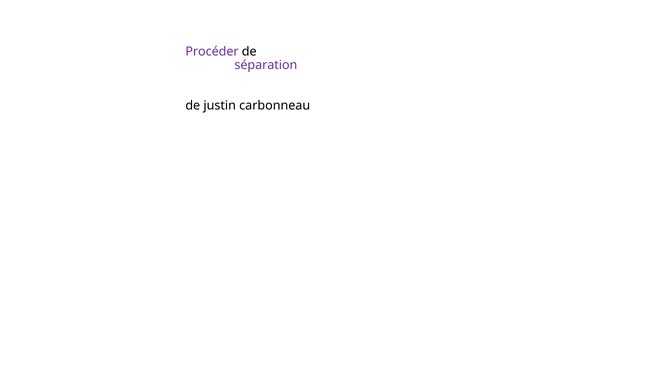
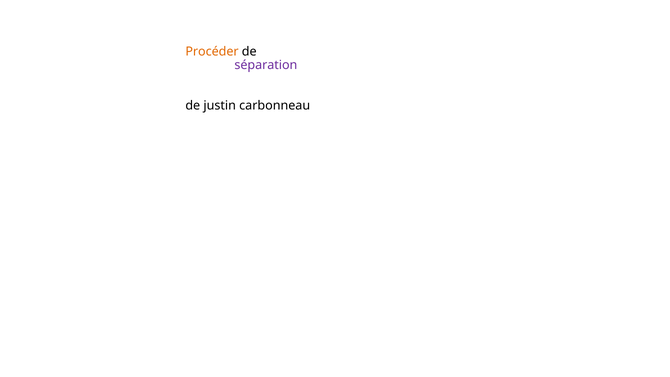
Procéder colour: purple -> orange (212, 51)
